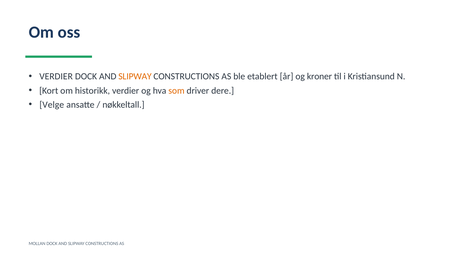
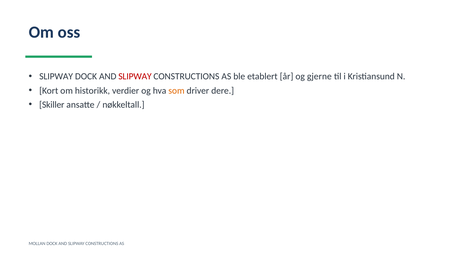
VERDIER: VERDIER -> SLIPWAY (56, 76)
SLIPWAY colour: orange -> red (135, 76)
kroner: kroner -> gjerne (319, 76)
Velge: Velge -> Skiller (52, 105)
